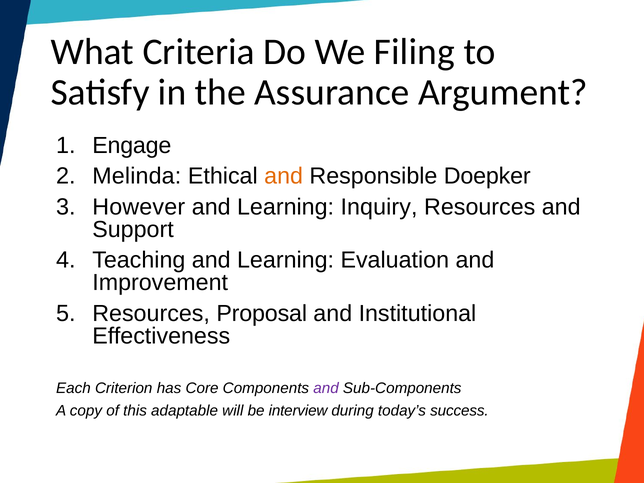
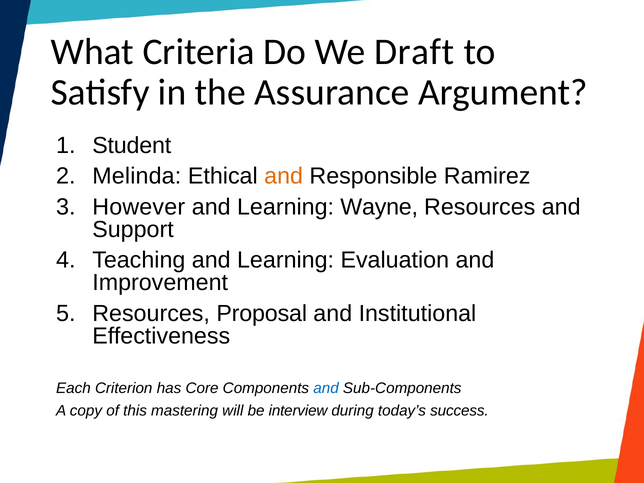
Filing: Filing -> Draft (414, 52)
Engage: Engage -> Student (132, 146)
Doepker: Doepker -> Ramirez (487, 176)
Inquiry: Inquiry -> Wayne (379, 207)
and colour: purple -> blue (326, 388)
adaptable: adaptable -> mastering (185, 411)
